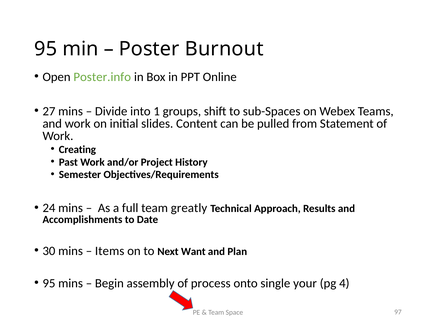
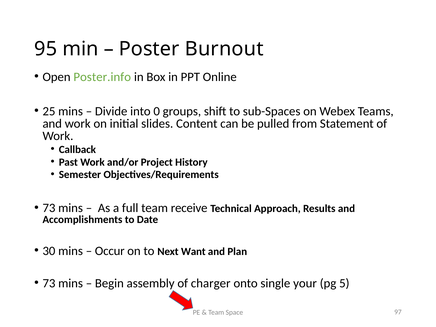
27: 27 -> 25 (49, 111)
1: 1 -> 0 (157, 111)
Creating: Creating -> Callback (77, 149)
24: 24 -> 73 (49, 208)
greatly: greatly -> receive (189, 208)
Items: Items -> Occur (110, 251)
95: 95 -> 73 (49, 283)
process: process -> charger (211, 283)
4: 4 -> 5 (344, 283)
